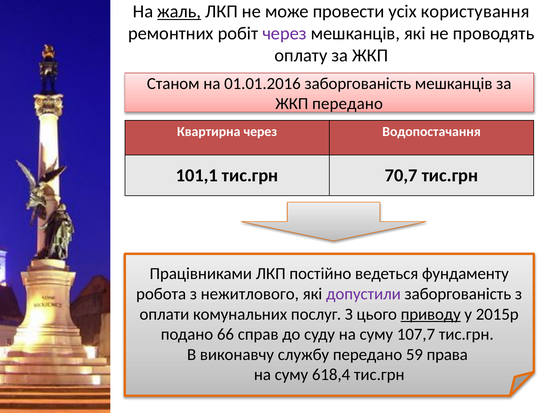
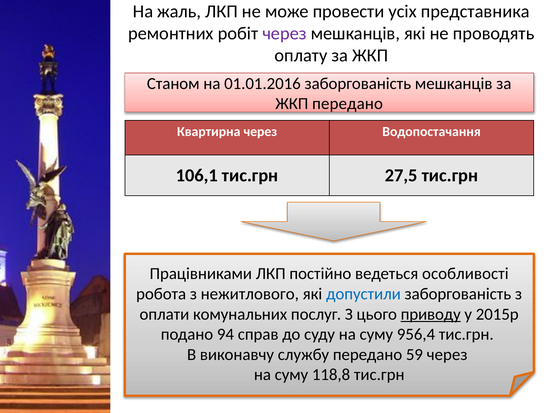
жаль underline: present -> none (179, 12)
користування: користування -> представника (475, 12)
101,1: 101,1 -> 106,1 (197, 176)
70,7: 70,7 -> 27,5 (401, 176)
фундаменту: фундаменту -> особливості (465, 274)
допустили colour: purple -> blue (363, 294)
66: 66 -> 94 (225, 335)
107,7: 107,7 -> 956,4 (416, 335)
59 права: права -> через (447, 355)
618,4: 618,4 -> 118,8 (331, 375)
